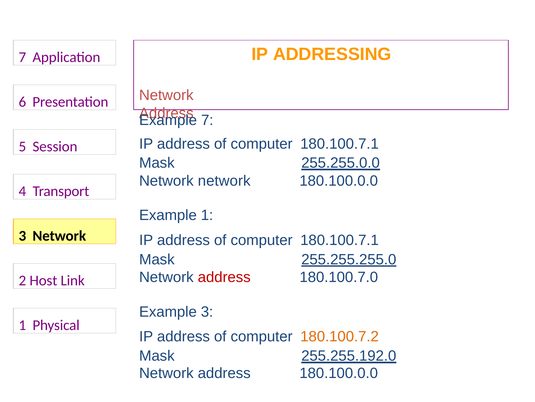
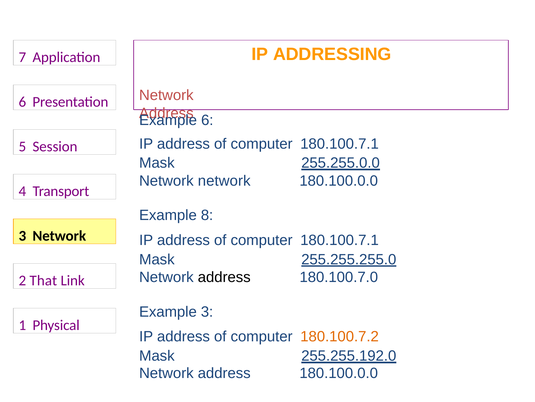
7: 7 -> 6 (207, 120)
Example 1: 1 -> 8 (207, 215)
address colour: red -> black (224, 277)
Host: Host -> That (43, 280)
